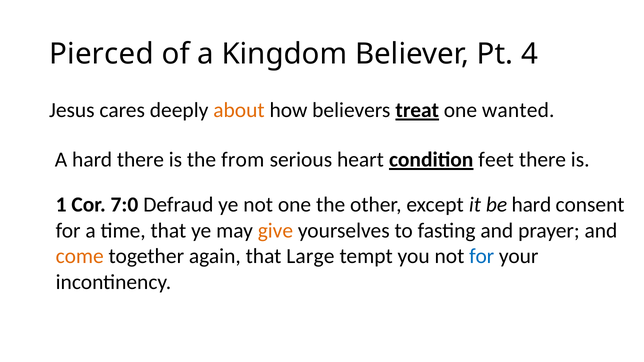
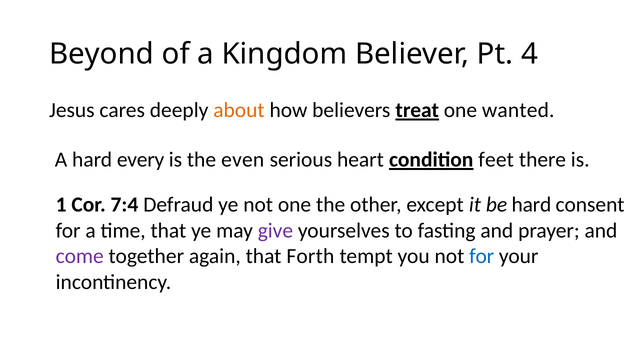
Pierced: Pierced -> Beyond (102, 54)
hard there: there -> every (141, 160)
from: from -> even (243, 160)
7:0: 7:0 -> 7:4 (124, 205)
give colour: orange -> purple (275, 231)
come colour: orange -> purple (80, 256)
Large: Large -> Forth (310, 256)
